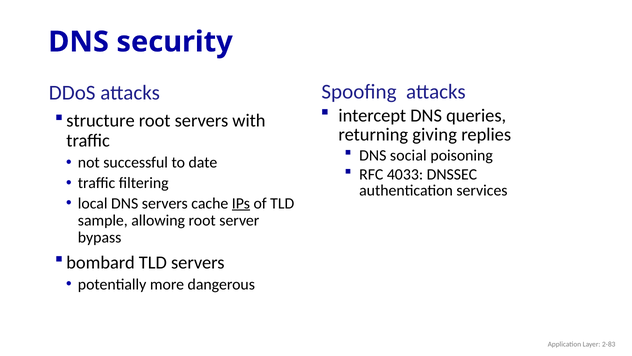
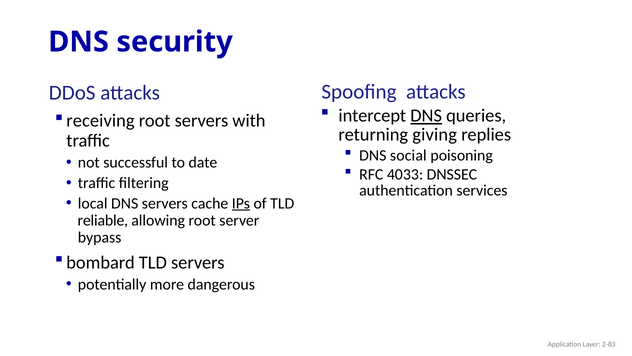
DNS underline: none -> present (426, 116)
structure: structure -> receiving (100, 121)
sample: sample -> reliable (103, 220)
